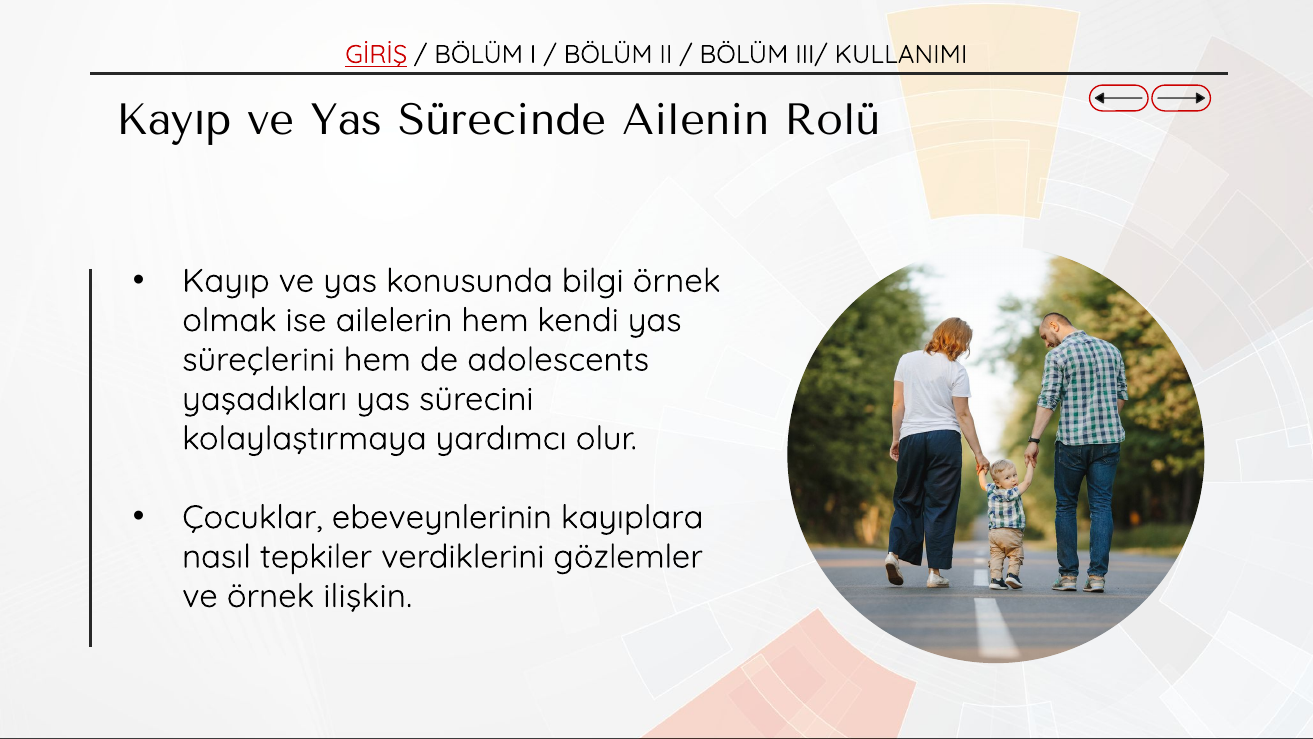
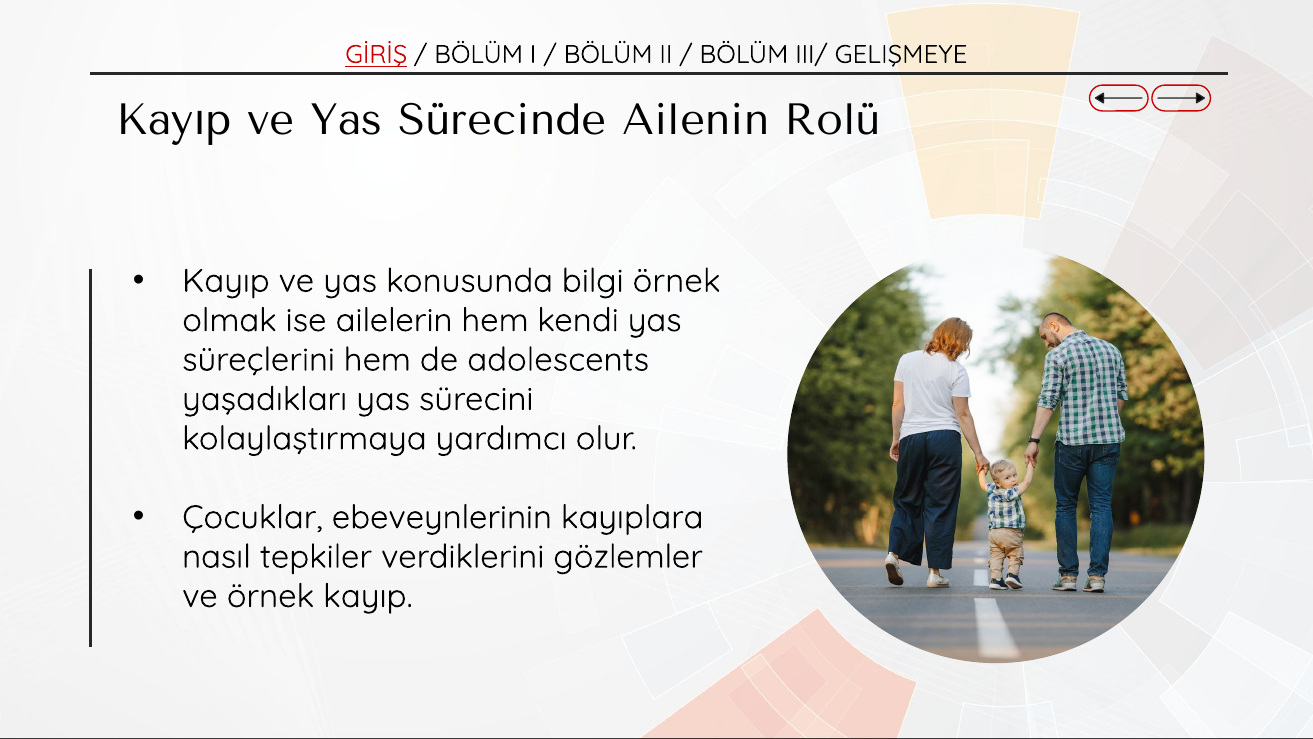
KULLANIMI: KULLANIMI -> GELIŞMEYE (901, 54)
örnek ilişkin: ilişkin -> kayıp (368, 596)
